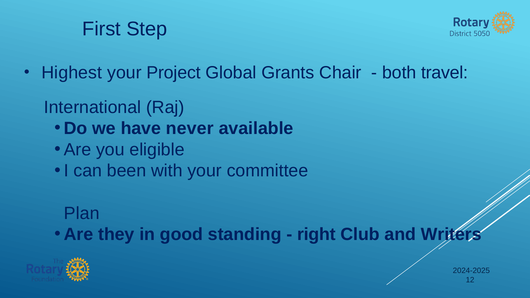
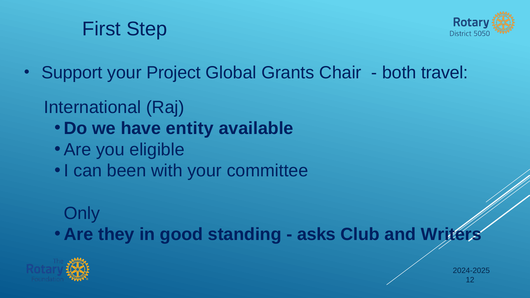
Highest: Highest -> Support (72, 73)
never: never -> entity (190, 128)
Plan: Plan -> Only (82, 213)
right: right -> asks (316, 234)
